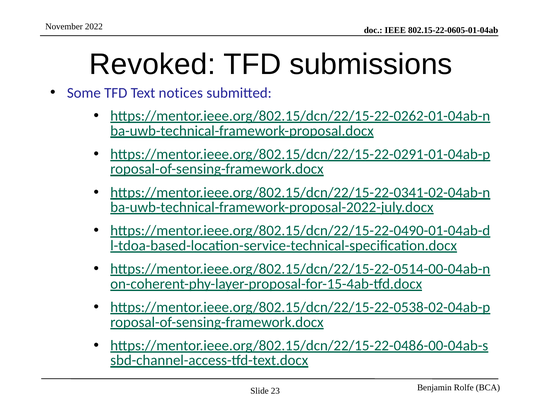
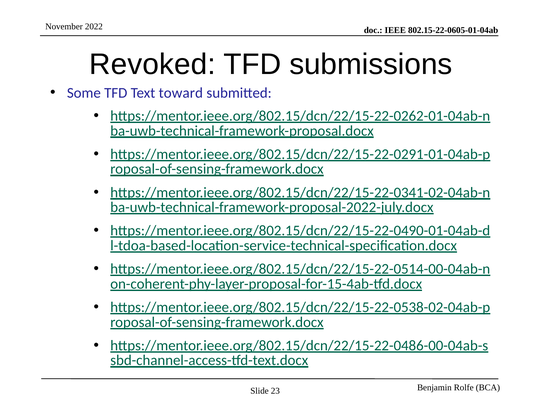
notices: notices -> toward (181, 93)
